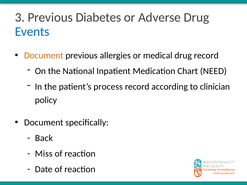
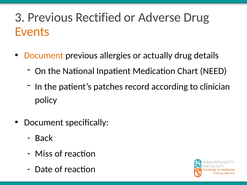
Diabetes: Diabetes -> Rectified (98, 18)
Events colour: blue -> orange (32, 32)
medical: medical -> actually (158, 56)
drug record: record -> details (206, 56)
process: process -> patches (108, 87)
